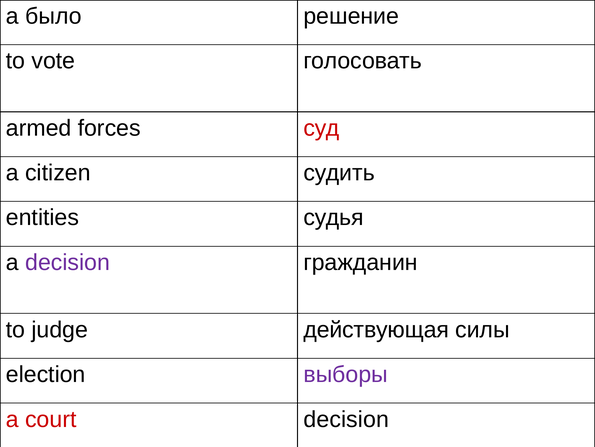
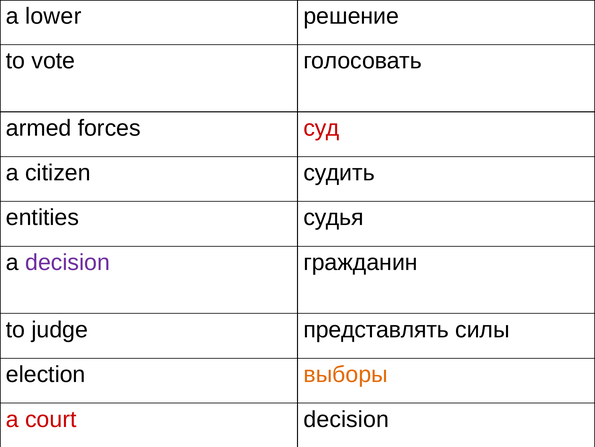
было: было -> lower (53, 16)
действующая: действующая -> представлять (376, 329)
выборы colour: purple -> orange (346, 374)
